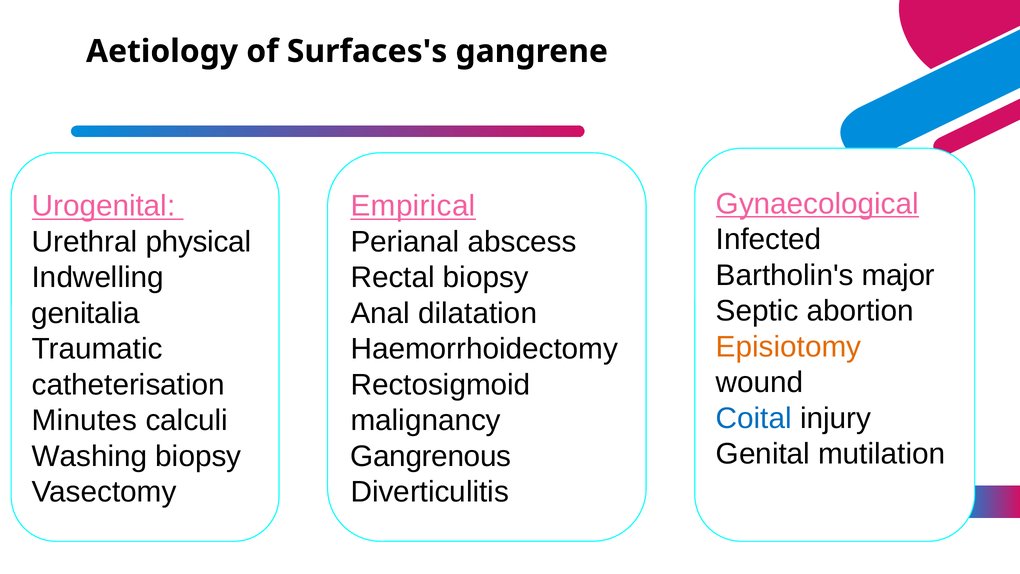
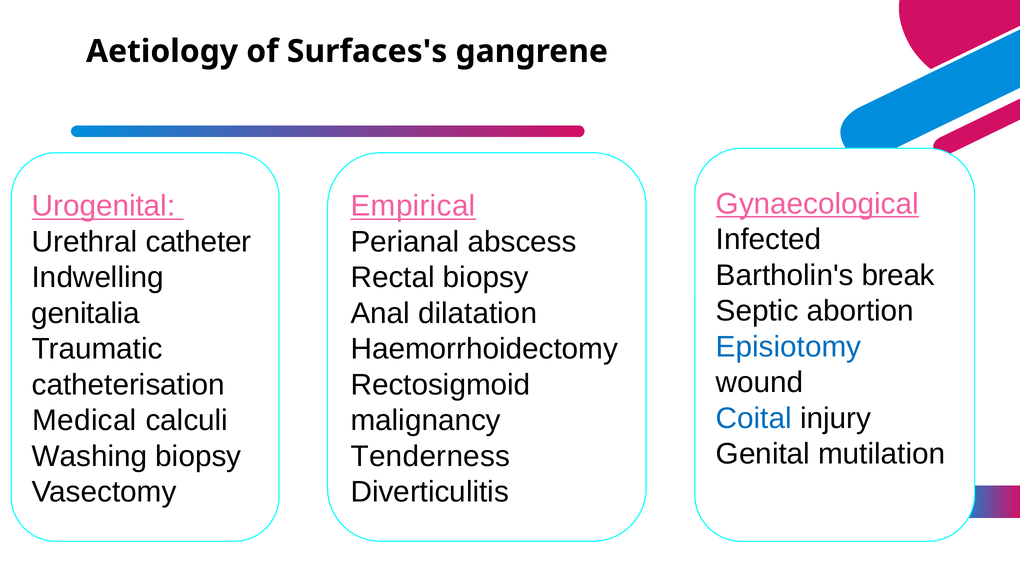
physical: physical -> catheter (198, 242)
major: major -> break (898, 275)
Episiotomy colour: orange -> blue (789, 347)
Minutes: Minutes -> Medical (84, 420)
Gangrenous: Gangrenous -> Tenderness (430, 456)
